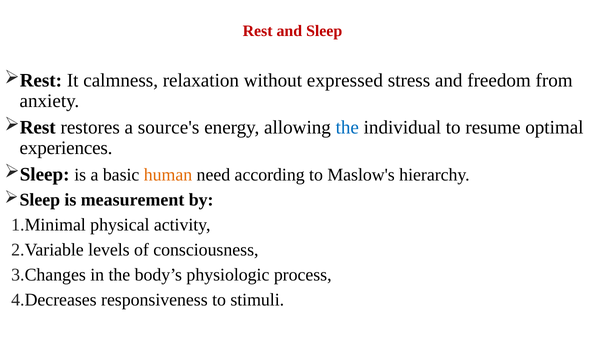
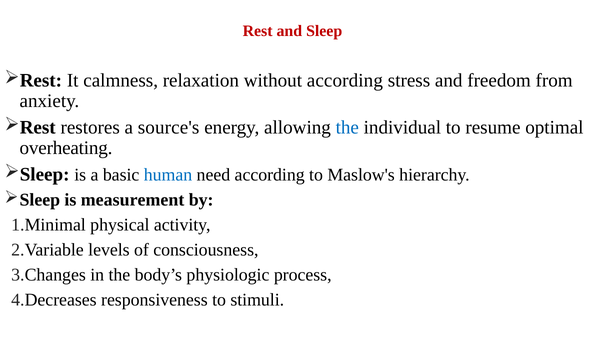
without expressed: expressed -> according (345, 80)
experiences: experiences -> overheating (66, 148)
human colour: orange -> blue (168, 175)
